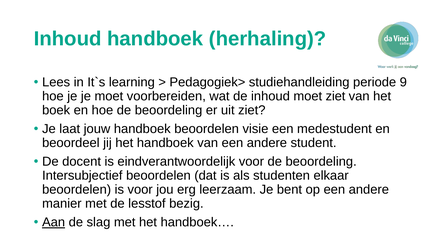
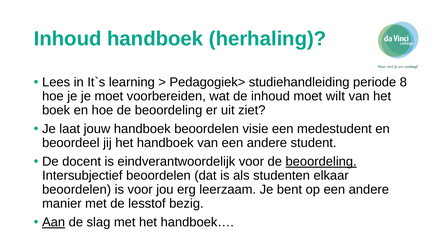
9: 9 -> 8 (403, 82)
moet ziet: ziet -> wilt (335, 96)
beoordeling underline: none -> present (321, 161)
